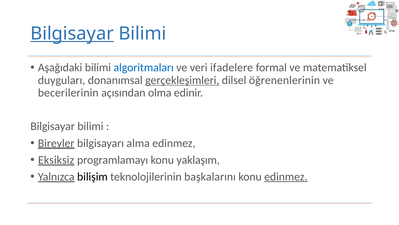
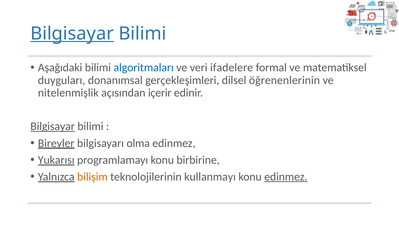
gerçekleşimleri underline: present -> none (182, 80)
becerilerinin: becerilerinin -> nitelenmişlik (68, 93)
olma: olma -> içerir (160, 93)
Bilgisayar underline: none -> present (53, 126)
alma: alma -> olma (138, 143)
Eksiksiz: Eksiksiz -> Yukarısı (56, 160)
yaklaşım: yaklaşım -> birbirine (198, 160)
bilişim colour: black -> orange (92, 176)
başkalarını: başkalarını -> kullanmayı (210, 176)
